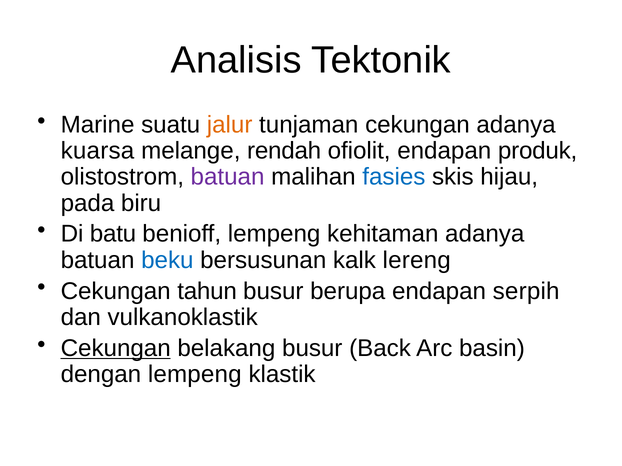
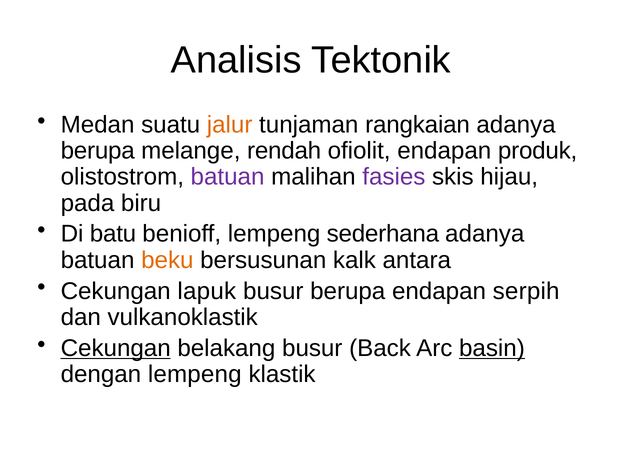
Marine: Marine -> Medan (98, 125)
tunjaman cekungan: cekungan -> rangkaian (418, 125)
kuarsa: kuarsa -> berupa (98, 151)
fasies colour: blue -> purple (394, 177)
kehitaman: kehitaman -> sederhana (383, 234)
beku colour: blue -> orange (167, 260)
lereng: lereng -> antara (417, 260)
tahun: tahun -> lapuk (207, 291)
basin underline: none -> present (492, 348)
